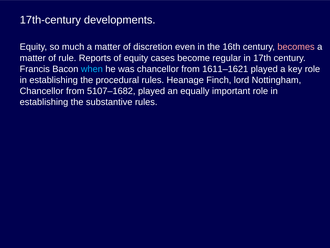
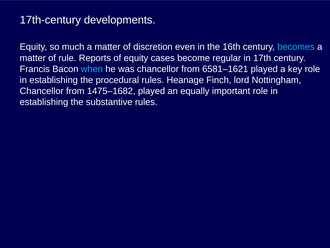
becomes colour: pink -> light blue (296, 47)
1611–1621: 1611–1621 -> 6581–1621 (225, 69)
5107–1682: 5107–1682 -> 1475–1682 (111, 91)
